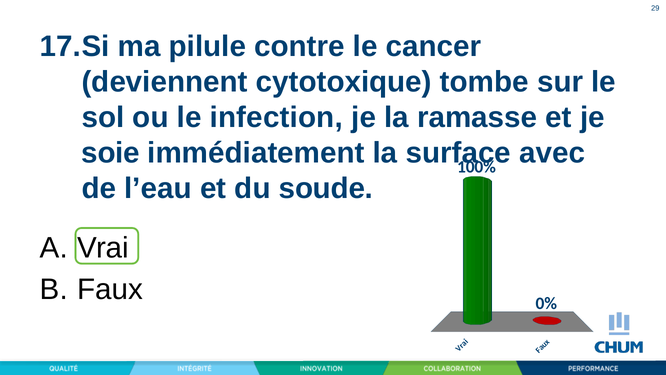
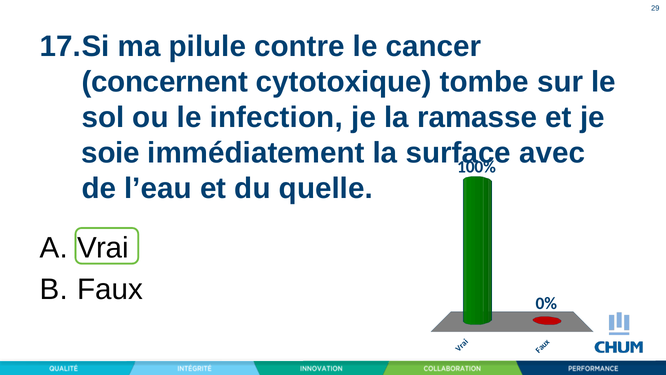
deviennent: deviennent -> concernent (165, 82)
soude: soude -> quelle (326, 188)
